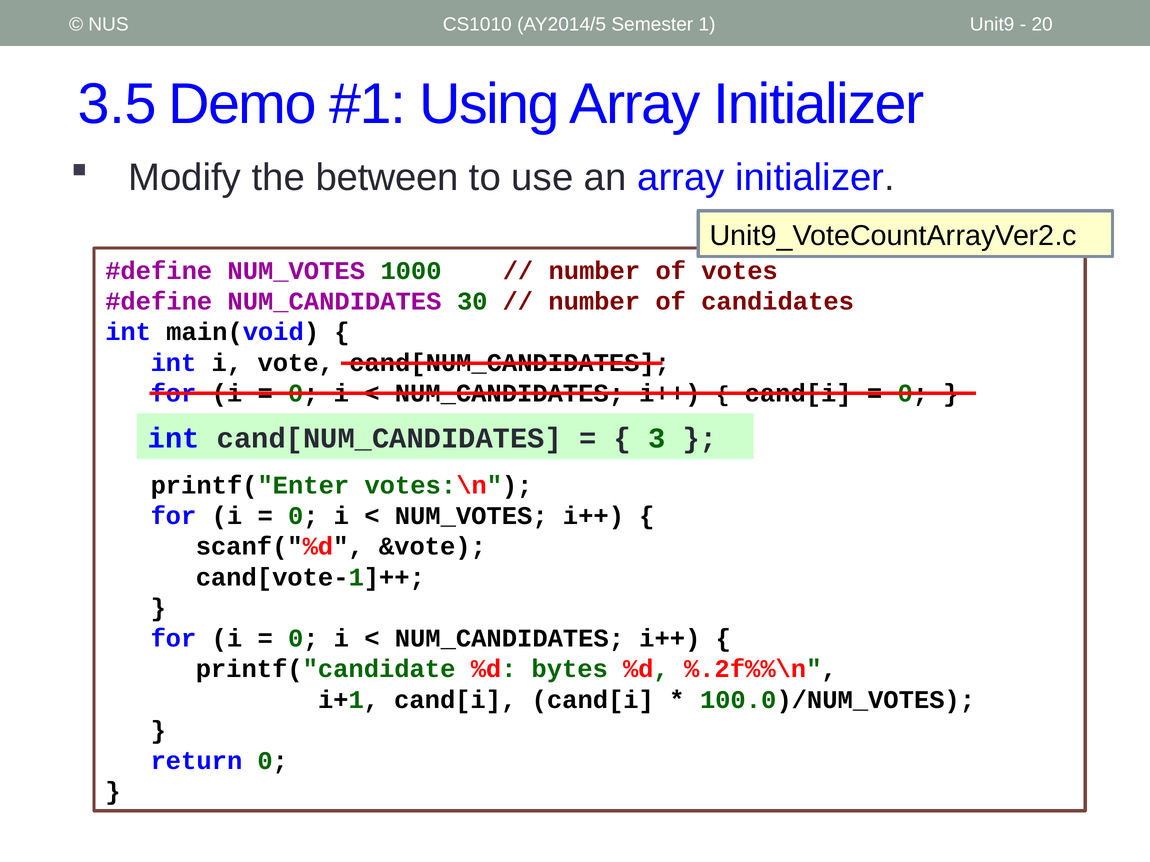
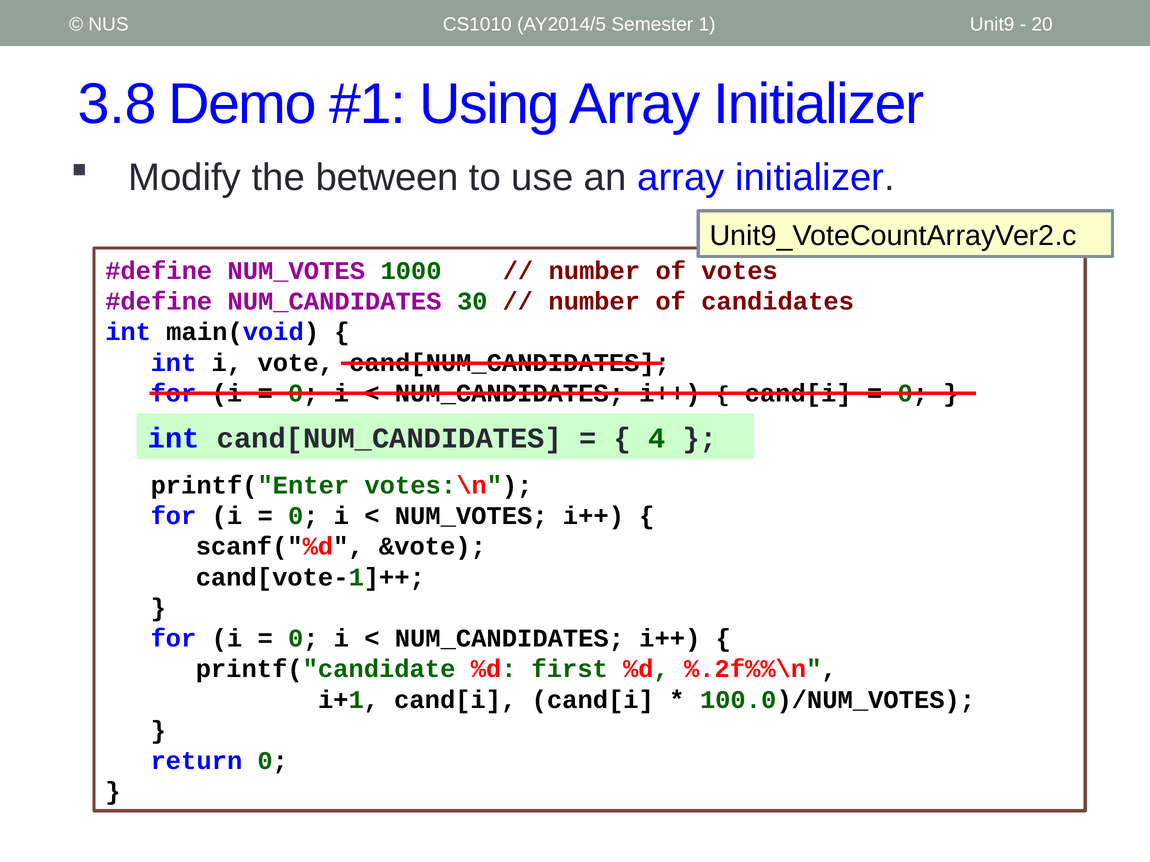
3.5: 3.5 -> 3.8 (117, 105)
3: 3 -> 4 (657, 439)
bytes: bytes -> first (570, 669)
